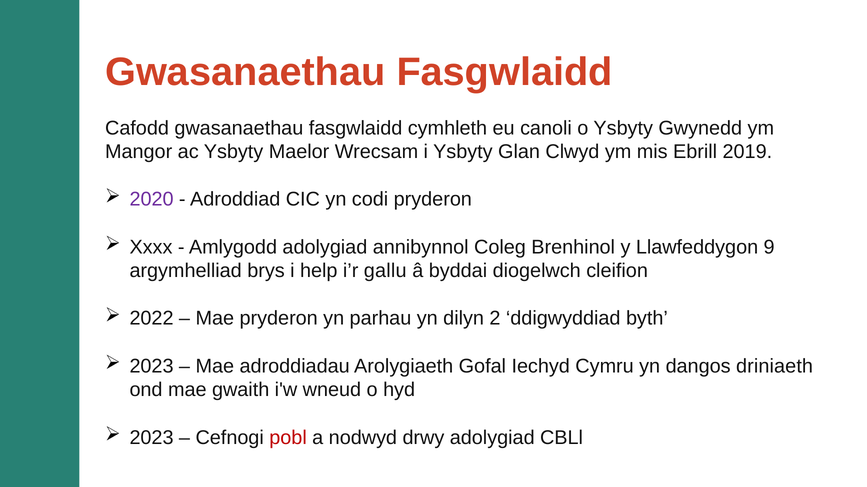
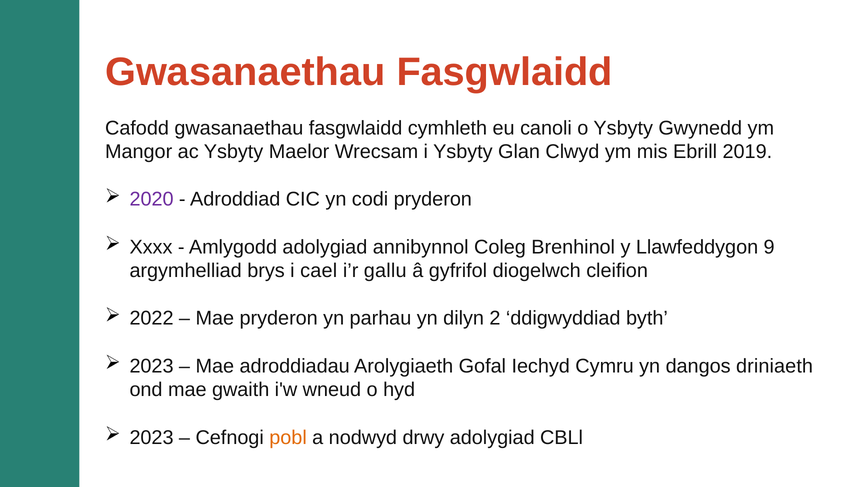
help: help -> cael (319, 271)
byddai: byddai -> gyfrifol (458, 271)
pobl colour: red -> orange (288, 438)
